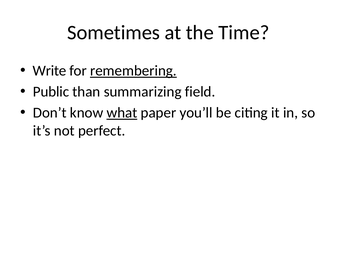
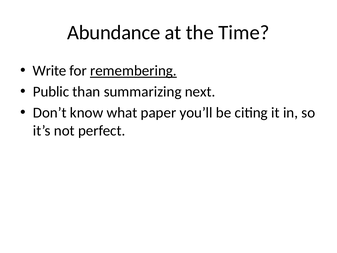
Sometimes: Sometimes -> Abundance (114, 33)
field: field -> next (200, 92)
what underline: present -> none (122, 113)
